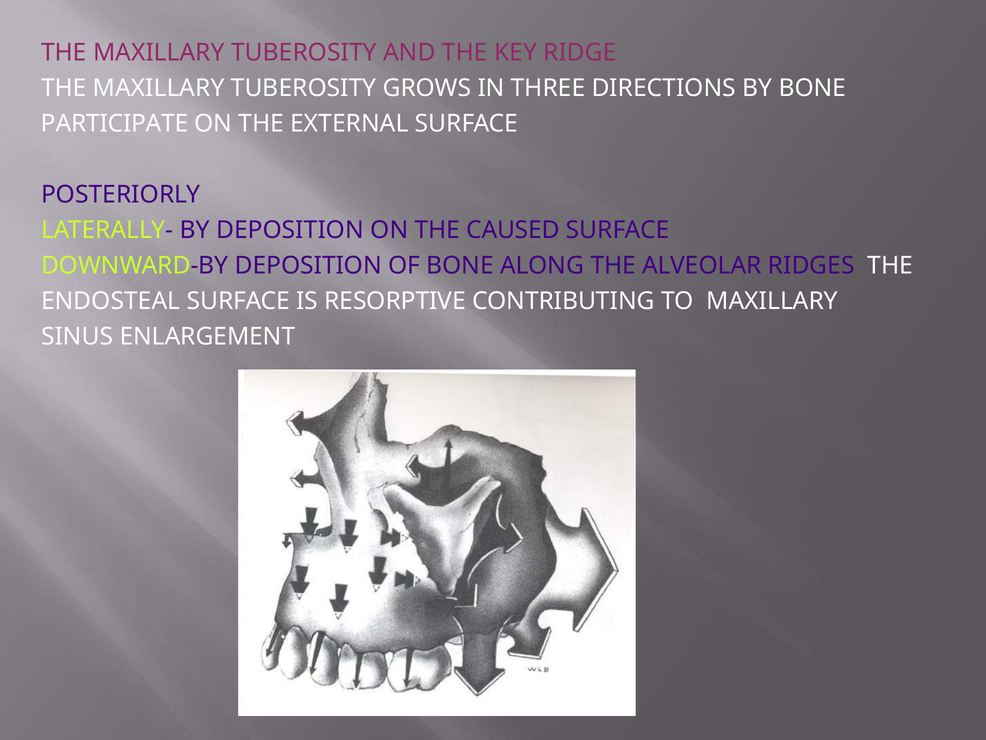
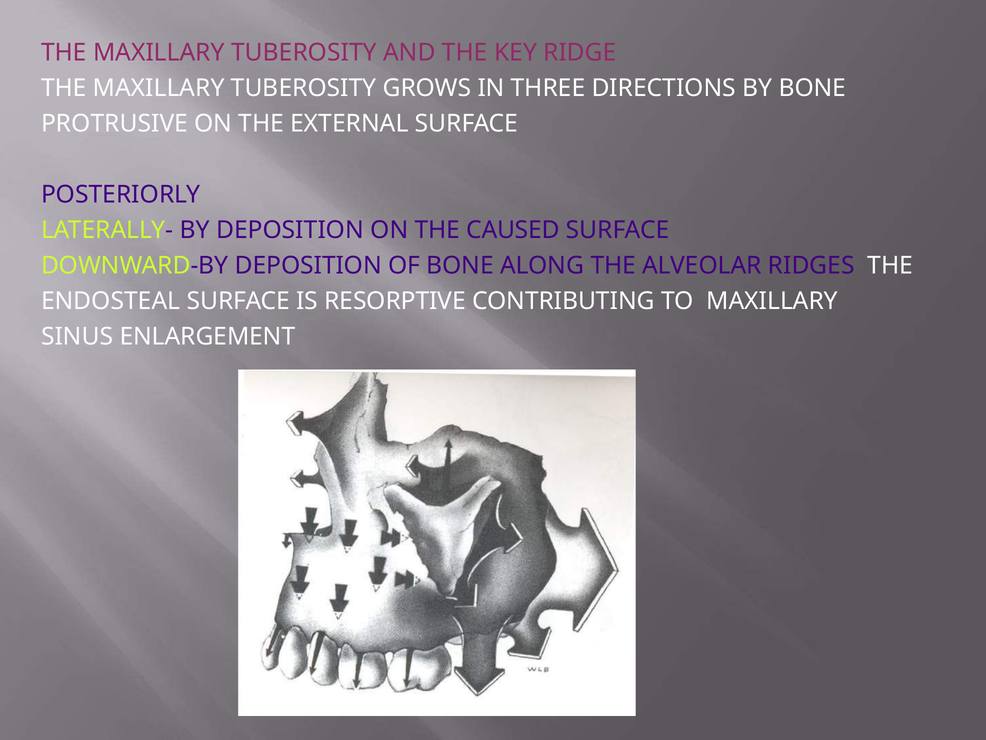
PARTICIPATE: PARTICIPATE -> PROTRUSIVE (115, 123)
